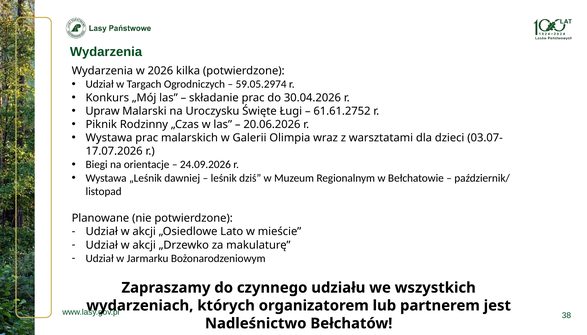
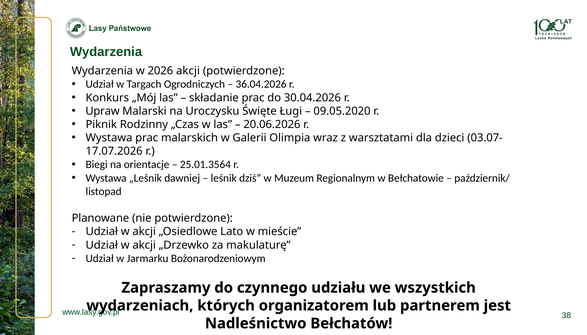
2026 kilka: kilka -> akcji (188, 71)
59.05.2974: 59.05.2974 -> 36.04.2026 (261, 84)
61.61.2752: 61.61.2752 -> 09.05.2020 (342, 111)
24.09.2026: 24.09.2026 -> 25.01.3564 (205, 165)
